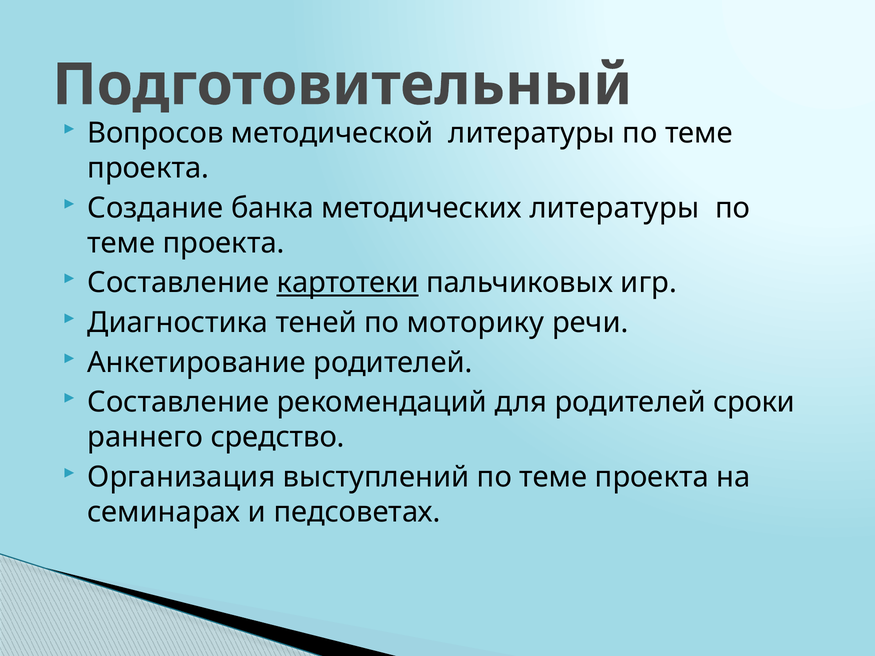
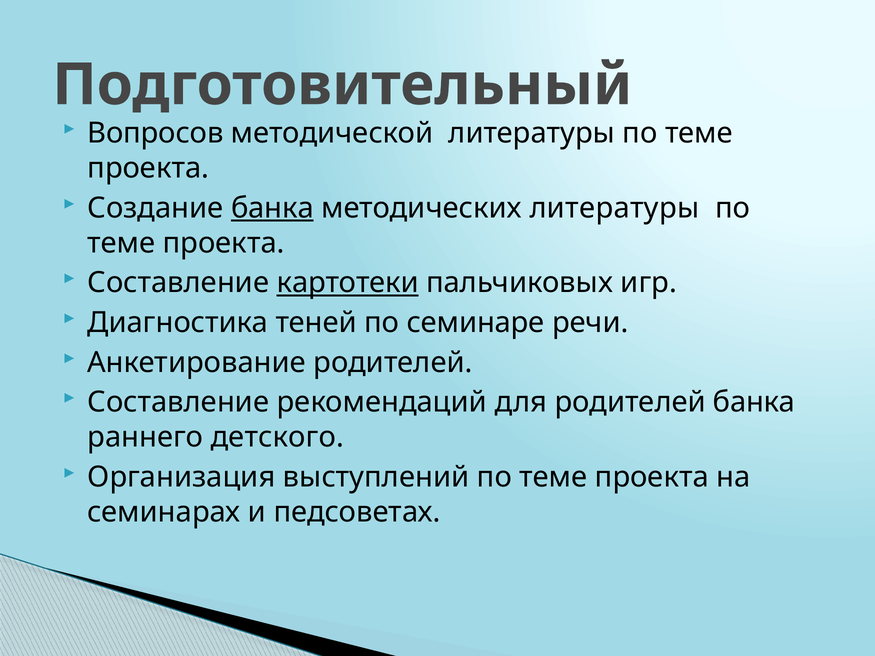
банка underline: none -> present (272, 208)
моторику: моторику -> семинаре (476, 323)
родителей сроки: сроки -> банка (754, 403)
средство: средство -> детского (277, 438)
